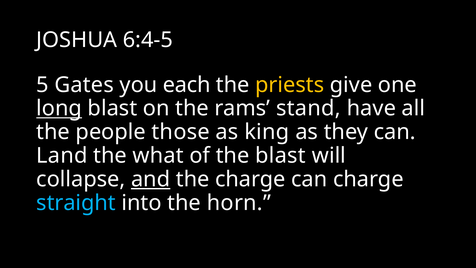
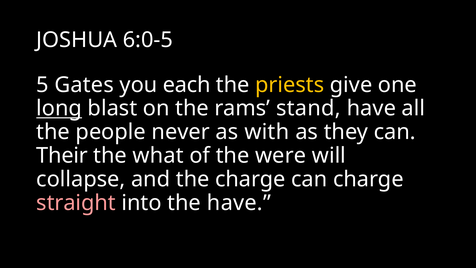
6:4-5: 6:4-5 -> 6:0-5 (148, 40)
those: those -> never (181, 132)
king: king -> with (267, 132)
Land: Land -> Their (62, 156)
the blast: blast -> were (281, 156)
and underline: present -> none (151, 179)
straight colour: light blue -> pink (76, 203)
the horn: horn -> have (239, 203)
